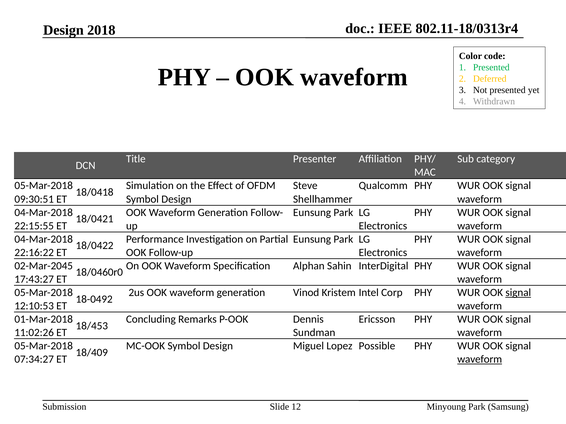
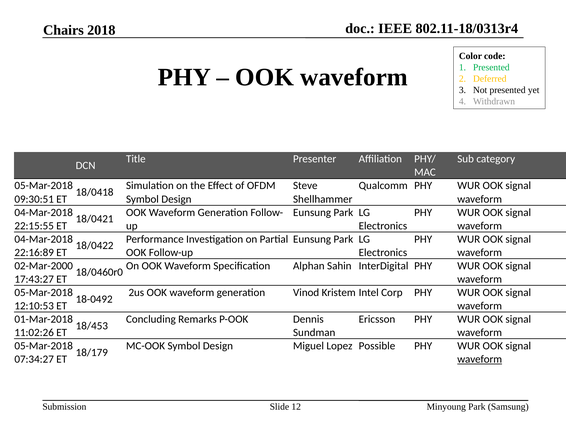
Design: Design -> Chairs (63, 30)
22:16:22: 22:16:22 -> 22:16:89 (34, 253)
02-Mar-2045: 02-Mar-2045 -> 02-Mar-2000 (44, 266)
signal underline: present -> none (518, 293)
18/409: 18/409 -> 18/179 (92, 353)
